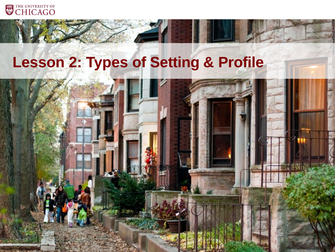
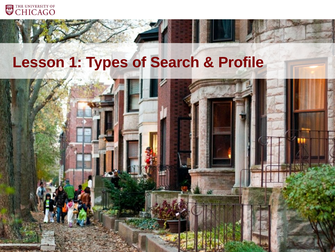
2: 2 -> 1 (75, 62)
Setting: Setting -> Search (175, 62)
